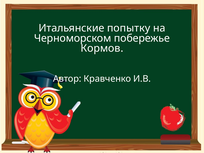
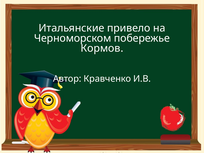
попытку: попытку -> привело (129, 28)
